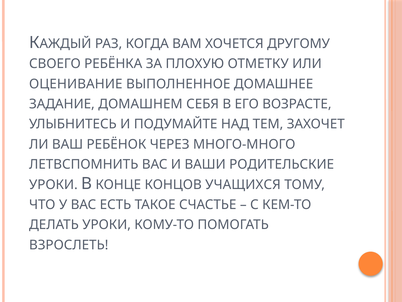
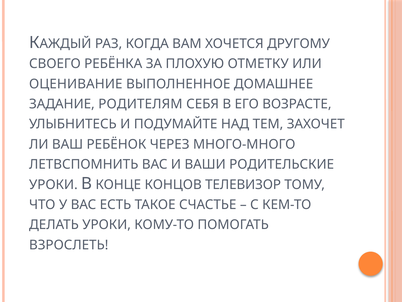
ДОМАШНЕМ: ДОМАШНЕМ -> РОДИТЕЛЯМ (140, 104)
УЧАЩИХСЯ: УЧАЩИХСЯ -> ТЕЛЕВИЗОР (243, 184)
